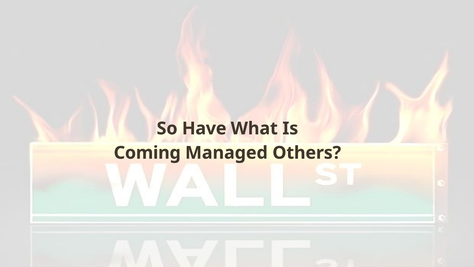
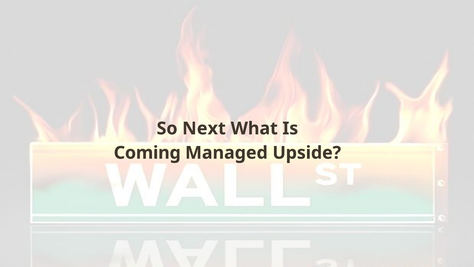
Have: Have -> Next (204, 128)
Others: Others -> Upside (307, 153)
